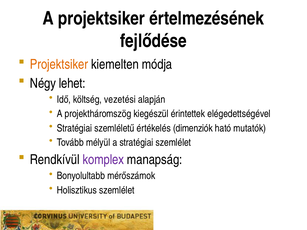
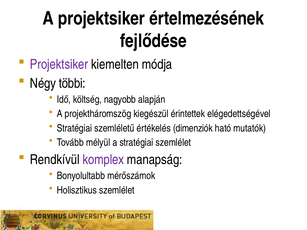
Projektsiker colour: orange -> purple (59, 64)
lehet: lehet -> többi (72, 84)
vezetési: vezetési -> nagyobb (120, 100)
